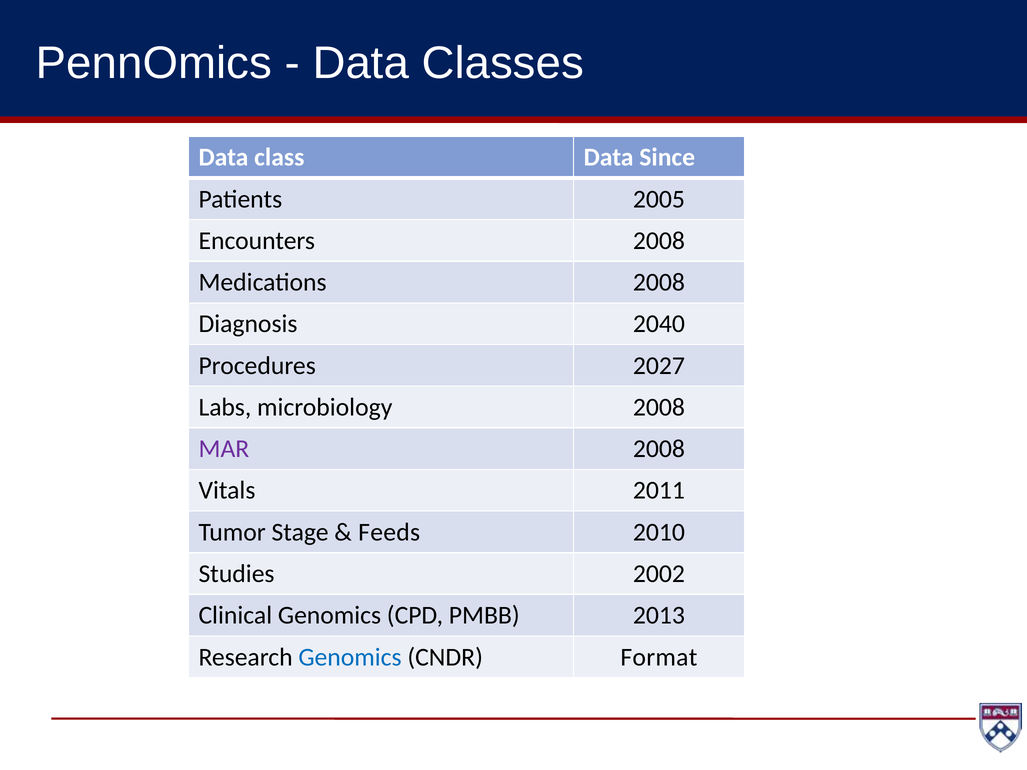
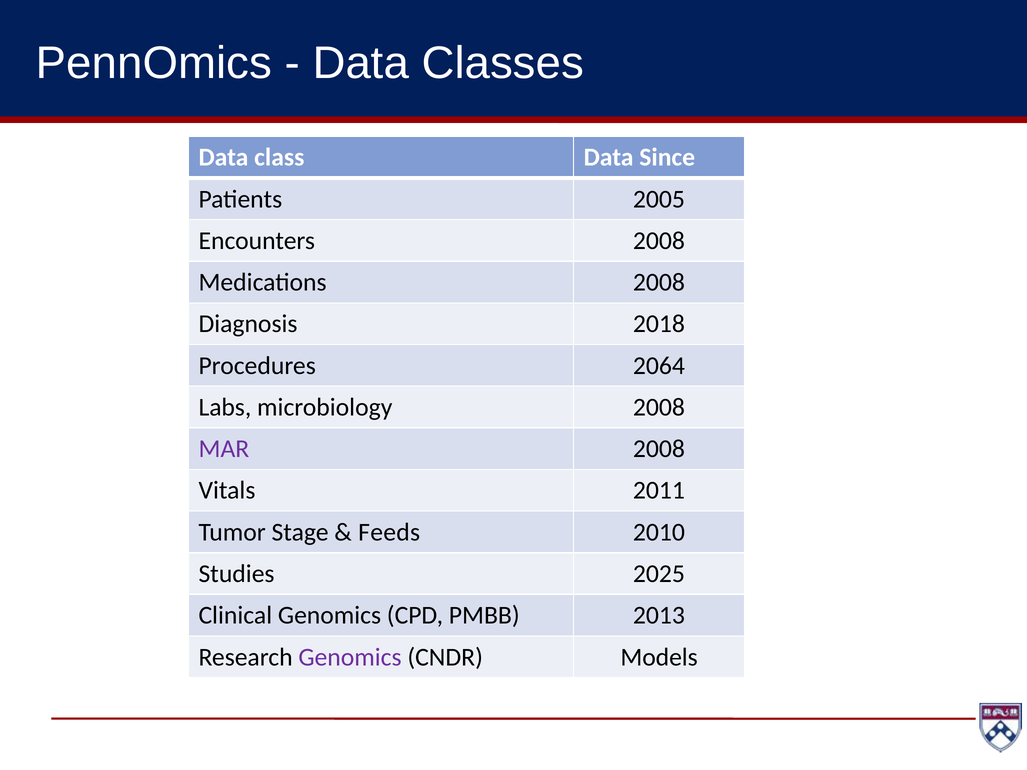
2040: 2040 -> 2018 (659, 324)
2027: 2027 -> 2064 (659, 366)
2002: 2002 -> 2025 (659, 574)
Genomics colour: blue -> purple (350, 657)
Format: Format -> Models (659, 657)
